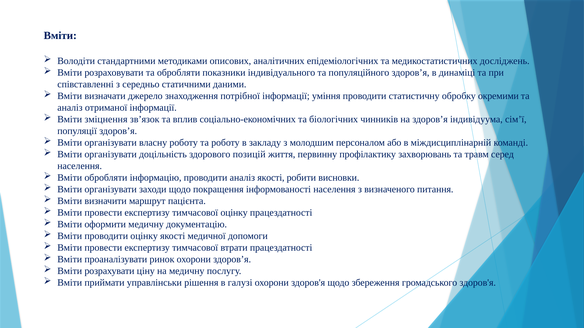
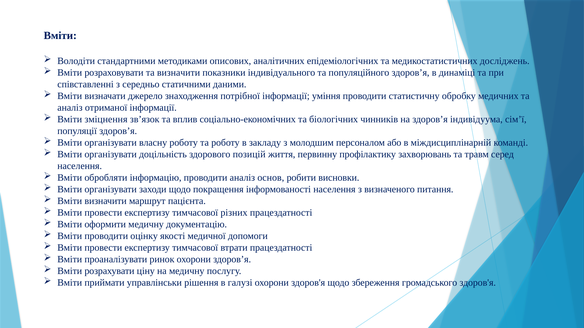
та обробляти: обробляти -> визначити (179, 73)
окремими: окремими -> медичних (498, 96)
аналіз якості: якості -> основ (271, 178)
тимчасової оцінку: оцінку -> різних (234, 213)
